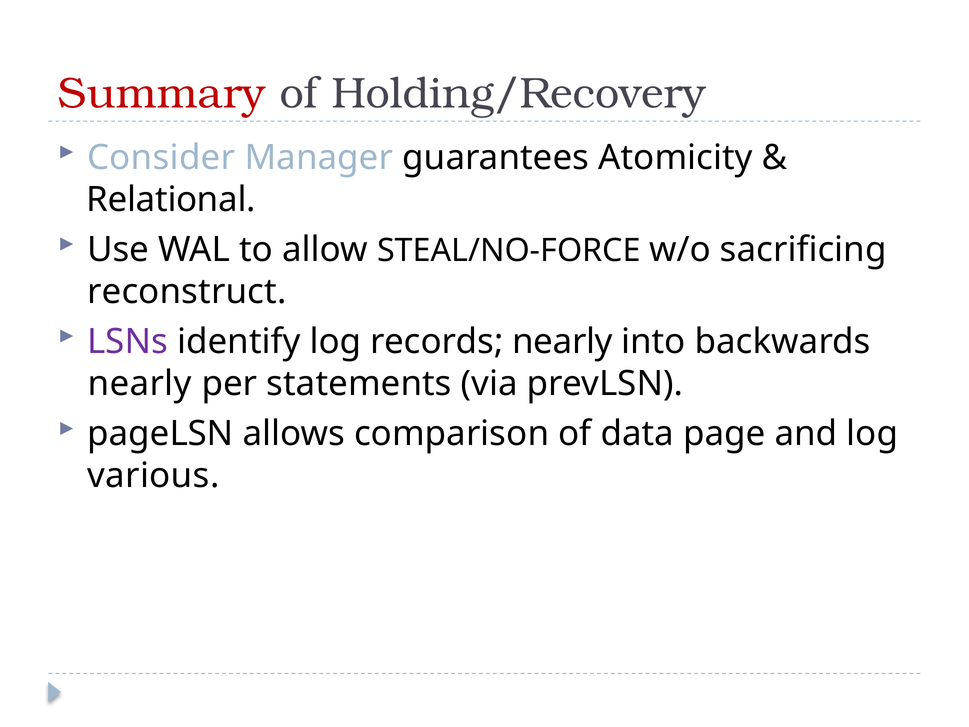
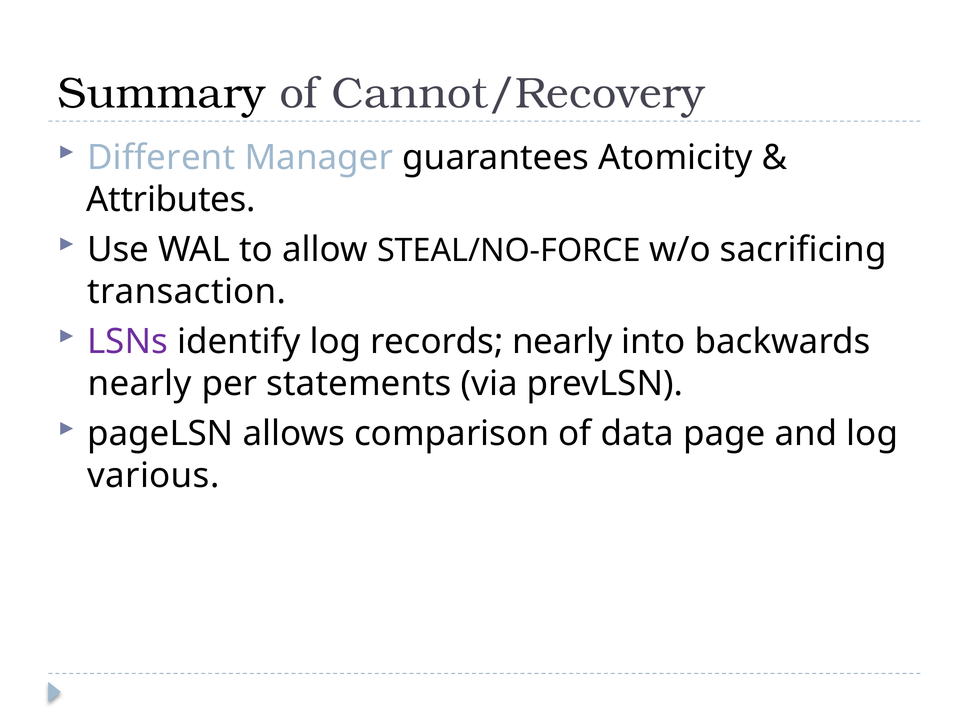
Summary colour: red -> black (162, 93)
Holding/Recovery: Holding/Recovery -> Cannot/Recovery (518, 93)
Consider: Consider -> Different (161, 157)
Relational: Relational -> Attributes (171, 199)
reconstruct: reconstruct -> transaction (187, 291)
